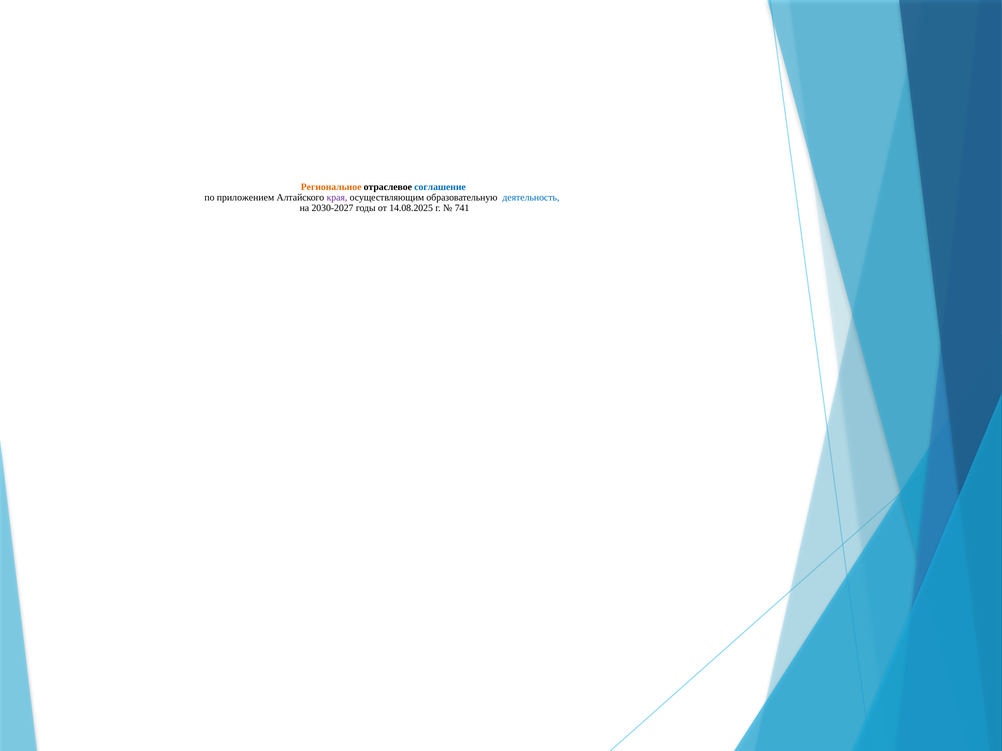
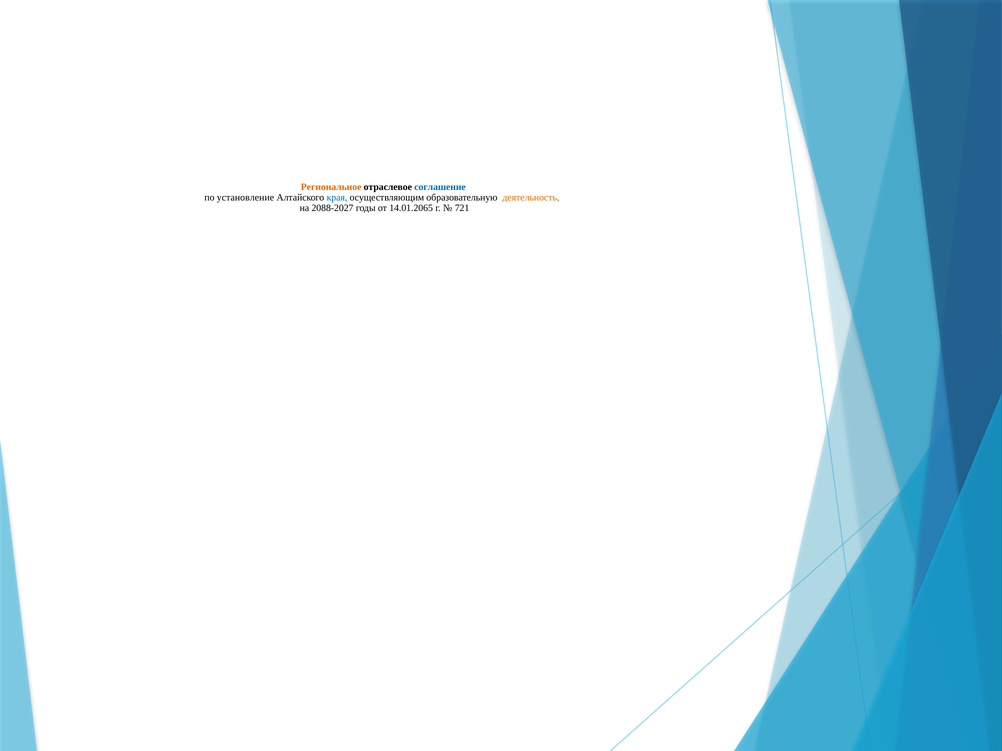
приложением: приложением -> установление (245, 198)
края colour: purple -> blue (337, 198)
деятельность colour: blue -> orange (531, 198)
2030-2027: 2030-2027 -> 2088-2027 (332, 208)
14.08.2025: 14.08.2025 -> 14.01.2065 (411, 208)
741: 741 -> 721 (462, 208)
